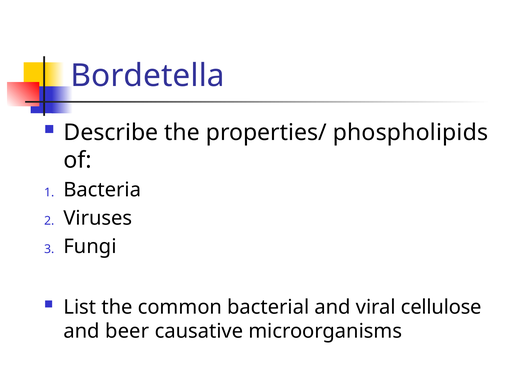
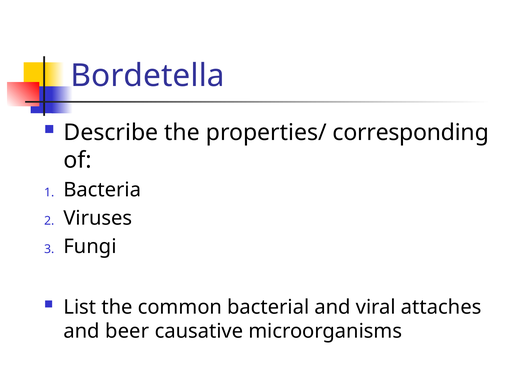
phospholipids: phospholipids -> corresponding (411, 133)
cellulose: cellulose -> attaches (441, 307)
